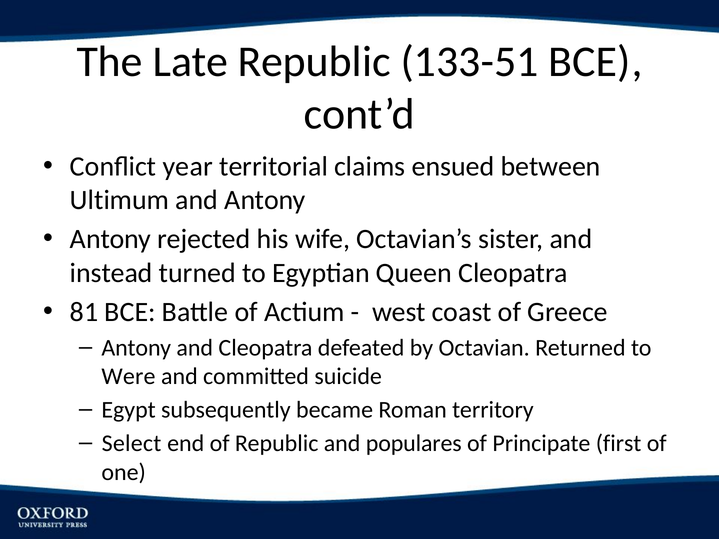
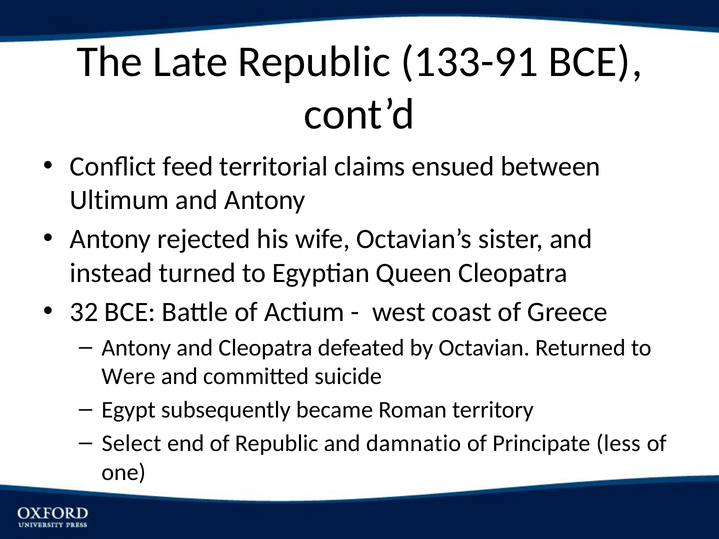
133-51: 133-51 -> 133-91 (470, 62)
year: year -> feed (188, 167)
81: 81 -> 32 (84, 312)
populares: populares -> damnatio (414, 444)
first: first -> less (618, 444)
